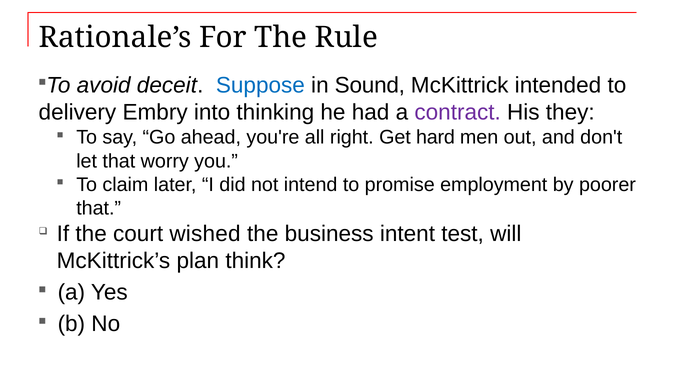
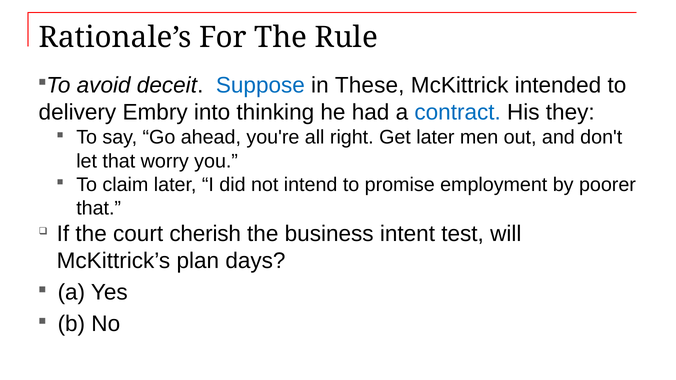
Sound: Sound -> These (370, 85)
contract colour: purple -> blue (458, 112)
Get hard: hard -> later (435, 137)
wished: wished -> cherish (205, 234)
think: think -> days (255, 261)
